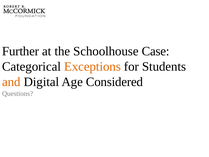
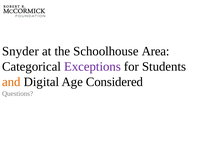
Further: Further -> Snyder (20, 51)
Case: Case -> Area (156, 51)
Exceptions colour: orange -> purple (92, 66)
